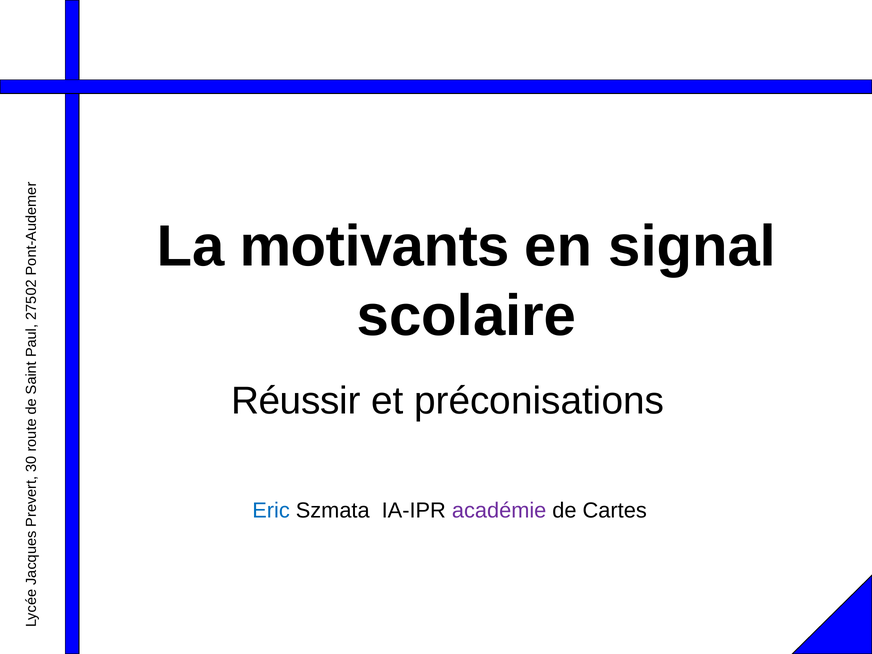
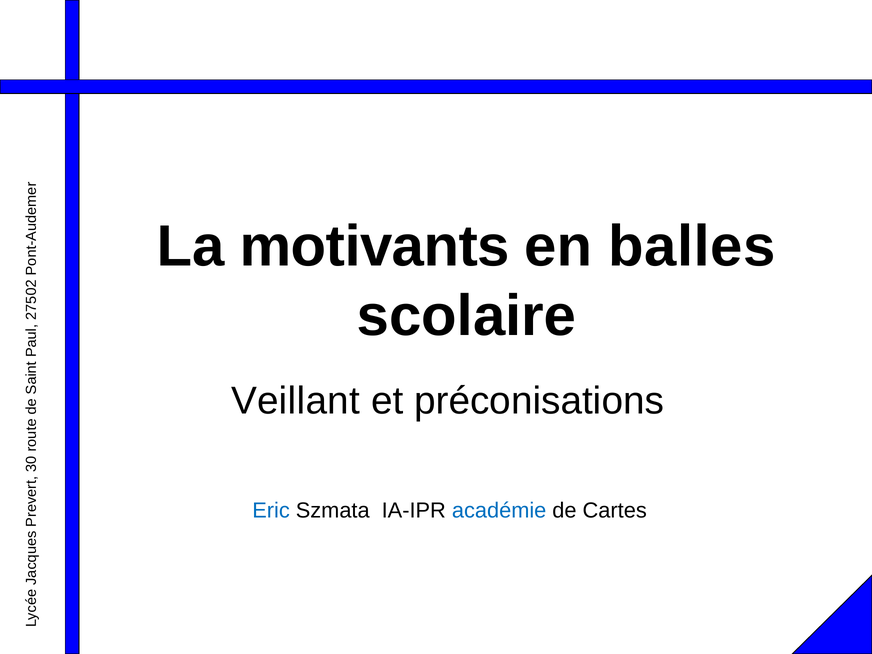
signal: signal -> balles (692, 246)
Réussir: Réussir -> Veillant (295, 401)
académie colour: purple -> blue (499, 511)
